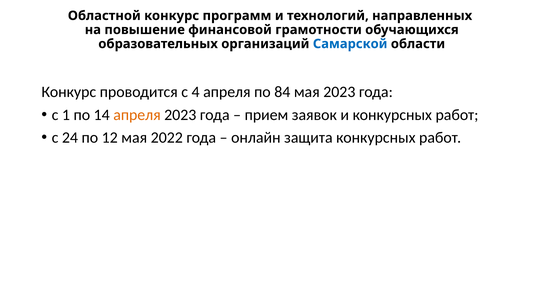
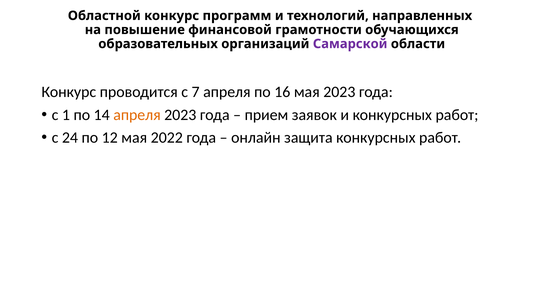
Самарской colour: blue -> purple (350, 44)
4: 4 -> 7 (196, 92)
84: 84 -> 16 (282, 92)
